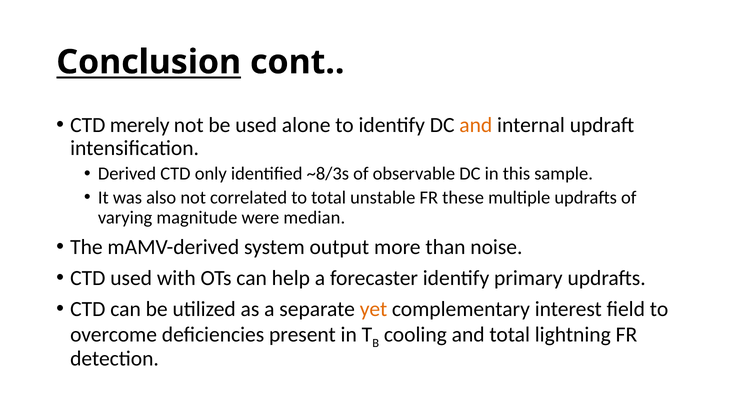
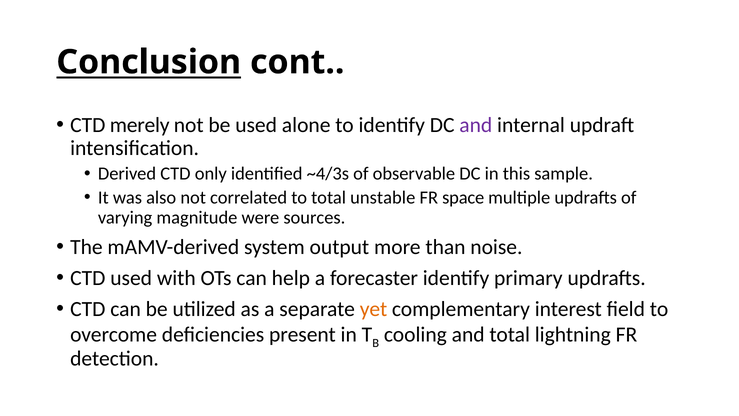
and colour: orange -> purple (476, 125)
~8/3s: ~8/3s -> ~4/3s (328, 174)
these: these -> space (463, 197)
median: median -> sources (314, 217)
